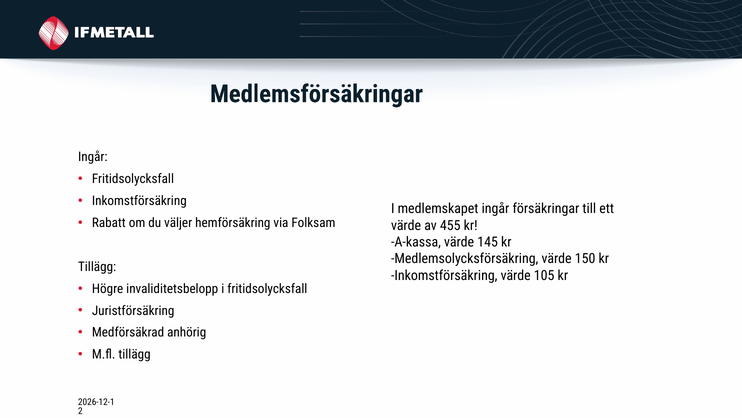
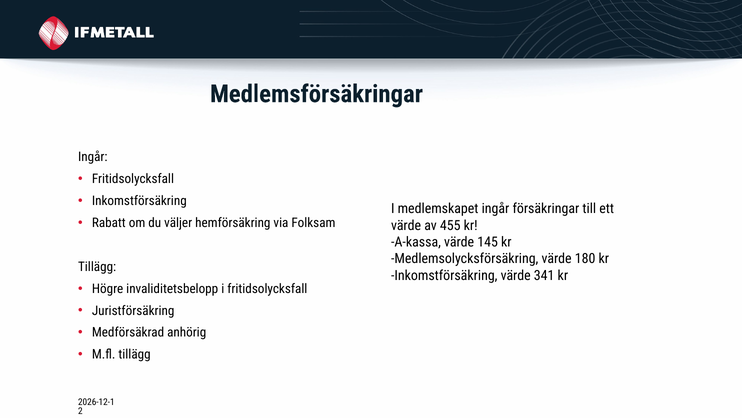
150: 150 -> 180 (585, 258)
105: 105 -> 341 (544, 275)
